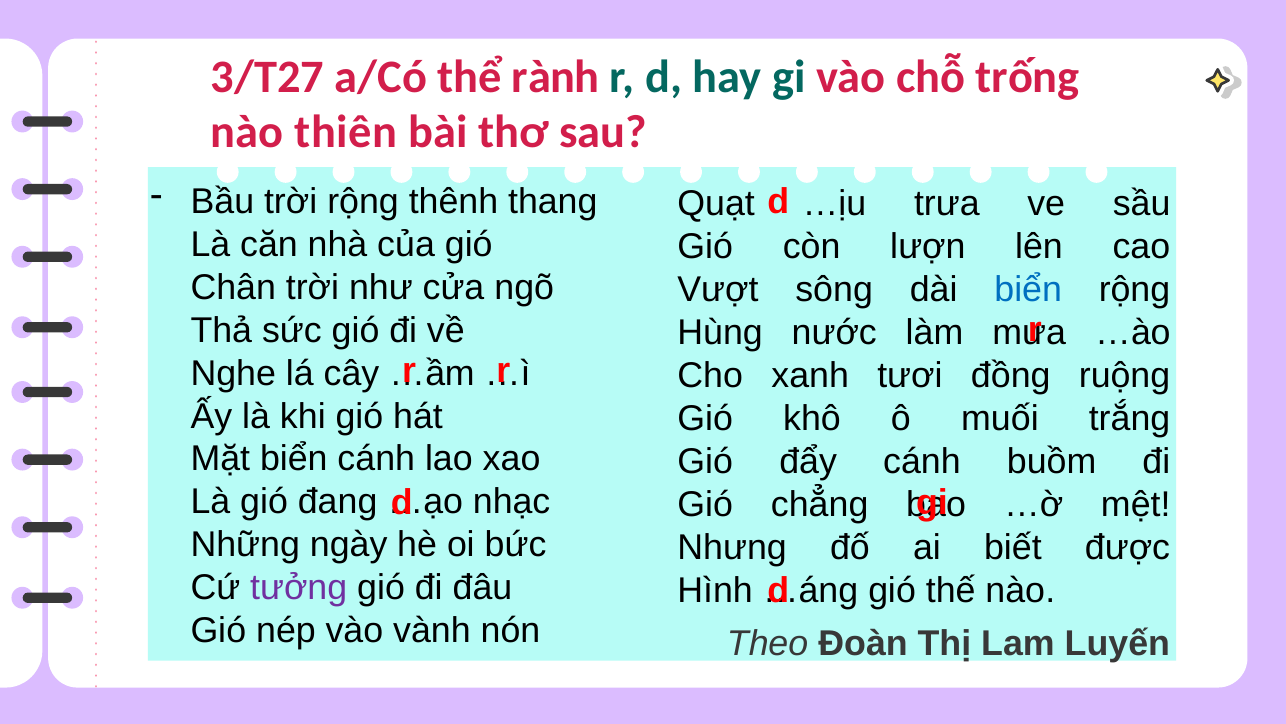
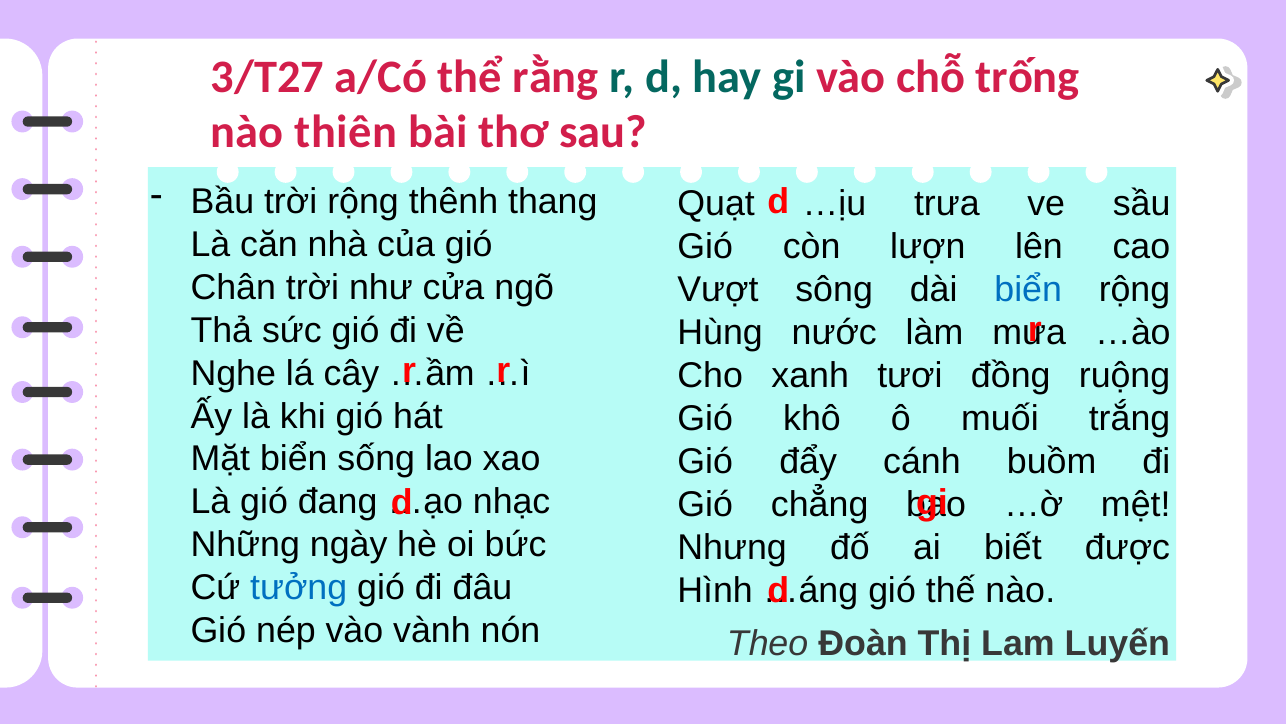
rành: rành -> rằng (556, 77)
biển cánh: cánh -> sống (376, 459)
tưởng colour: purple -> blue (299, 587)
